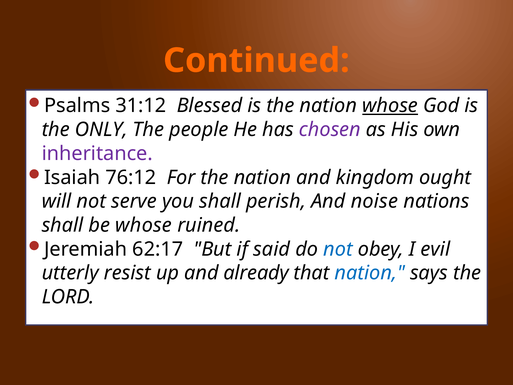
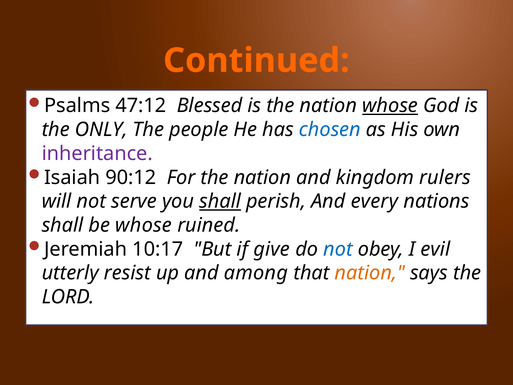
31:12: 31:12 -> 47:12 (141, 106)
chosen colour: purple -> blue (330, 130)
76:12: 76:12 -> 90:12 (131, 177)
ought: ought -> rulers (445, 177)
shall underline: none -> present (220, 201)
noise: noise -> every (374, 201)
62:17: 62:17 -> 10:17 (158, 249)
said: said -> give (272, 249)
already: already -> among (256, 273)
nation colour: blue -> orange (370, 273)
